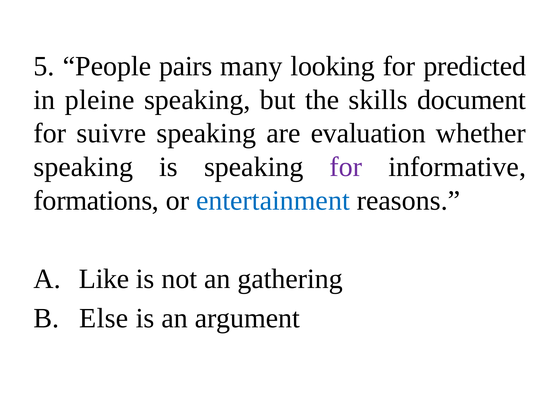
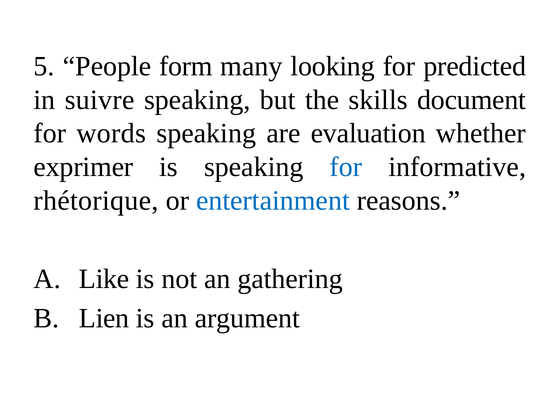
pairs: pairs -> form (186, 66)
pleine: pleine -> suivre (100, 100)
suivre: suivre -> words (111, 133)
speaking: speaking -> exprimer (83, 167)
for colour: purple -> blue (346, 167)
formations: formations -> rhétorique (96, 201)
Else: Else -> Lien (104, 318)
